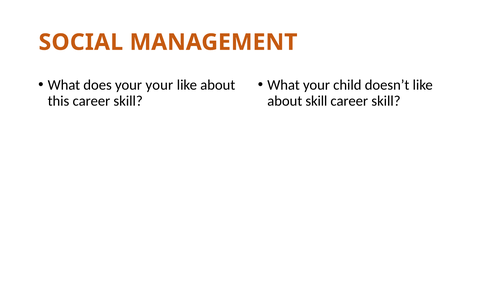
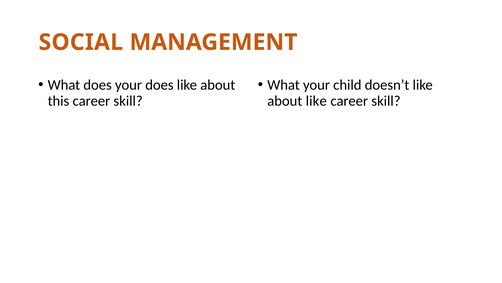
your your: your -> does (159, 85)
about skill: skill -> like (316, 101)
